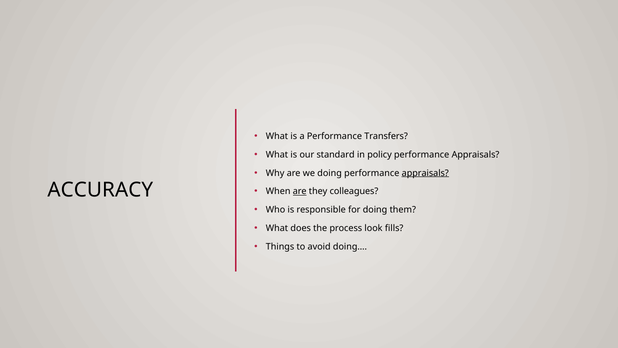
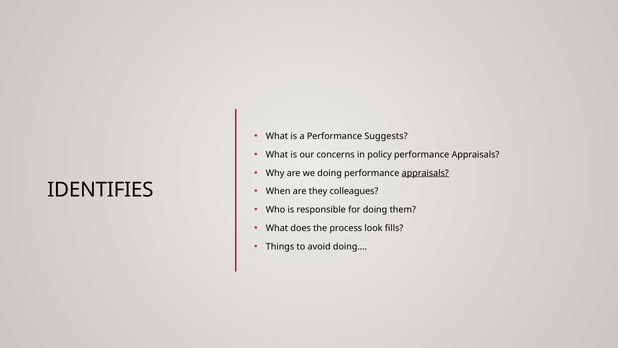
Transfers: Transfers -> Suggests (386, 136)
standard: standard -> concerns (336, 154)
ACCURACY: ACCURACY -> IDENTIFIES (100, 190)
are underline: present -> none (300, 191)
